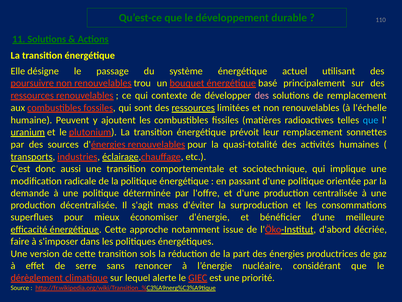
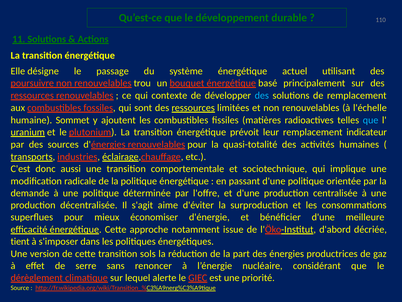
des colour: pink -> light blue (262, 95)
Peuvent: Peuvent -> Sommet (73, 120)
sonnettes: sonnettes -> indicateur (367, 132)
mass: mass -> aime (168, 205)
faire: faire -> tient (20, 241)
